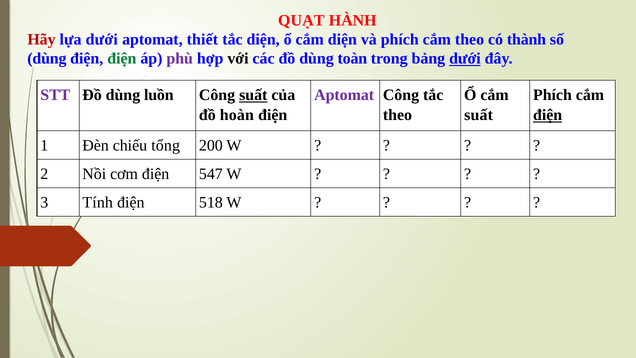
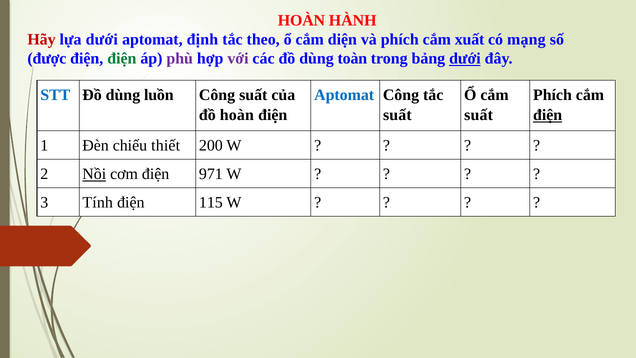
QUẠT: QUẠT -> HOÀN (301, 21)
thiết: thiết -> định (202, 40)
tắc diện: diện -> theo (263, 40)
cắm theo: theo -> xuất (470, 40)
thành: thành -> mạng (526, 40)
dùng: dùng -> được (47, 59)
với colour: black -> purple (238, 59)
STT colour: purple -> blue (55, 95)
suất underline: present -> none (253, 95)
Aptomat colour: purple -> blue (344, 95)
theo: theo -> suất (397, 115)
tổng: tổng -> thiết (166, 145)
Nồi underline: none -> present (94, 174)
547: 547 -> 971 (211, 174)
518: 518 -> 115 (211, 203)
